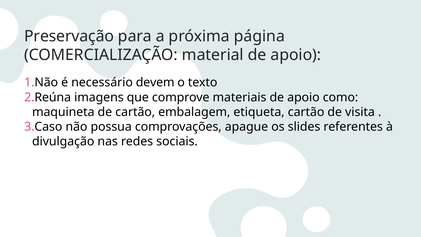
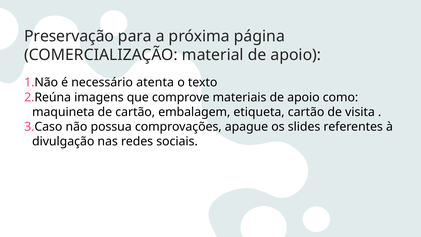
devem: devem -> atenta (155, 83)
